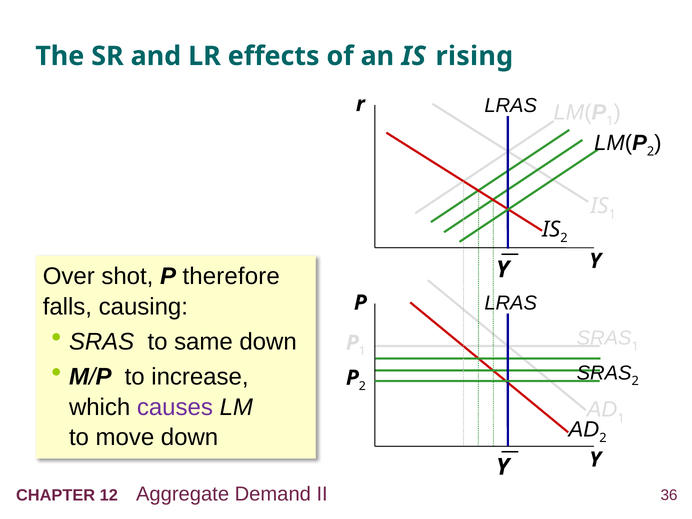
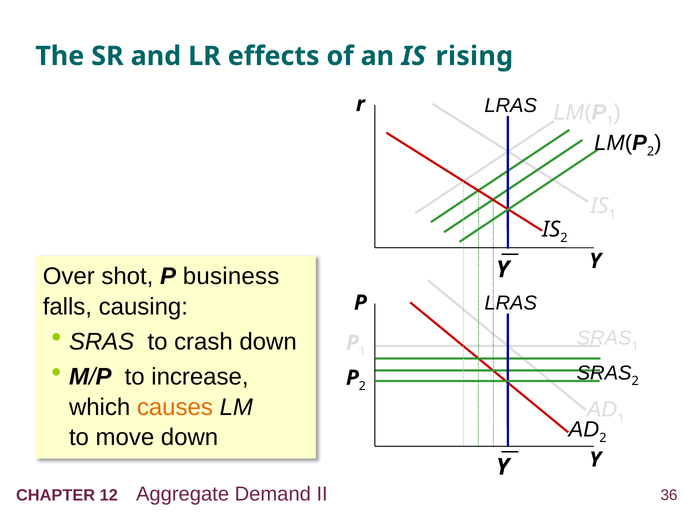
therefore: therefore -> business (231, 277)
same: same -> crash (203, 342)
causes colour: purple -> orange (175, 407)
